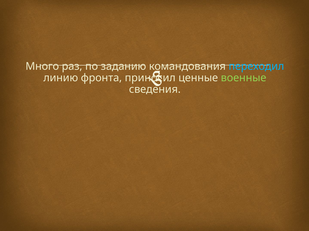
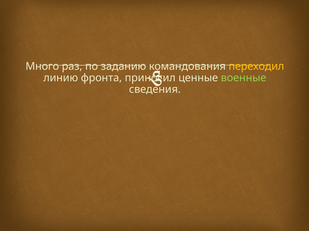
переходил colour: light blue -> yellow (256, 67)
